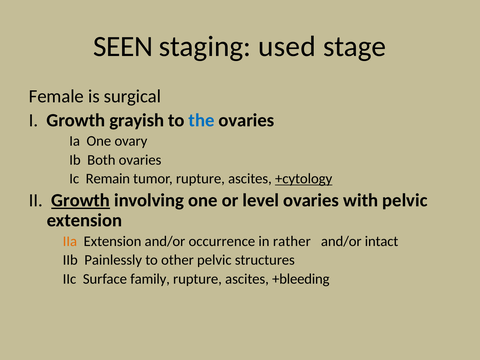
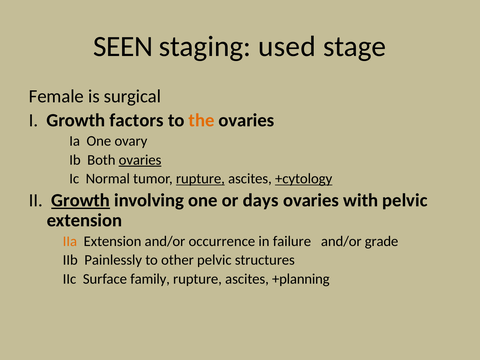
grayish: grayish -> factors (137, 120)
the colour: blue -> orange (202, 120)
ovaries underline: none -> present (140, 160)
Remain: Remain -> Normal (108, 179)
rupture underline: none -> present (200, 179)
level: level -> days (261, 200)
rather: rather -> failure (292, 241)
intact: intact -> grade (382, 241)
+bleeding: +bleeding -> +planning (301, 279)
